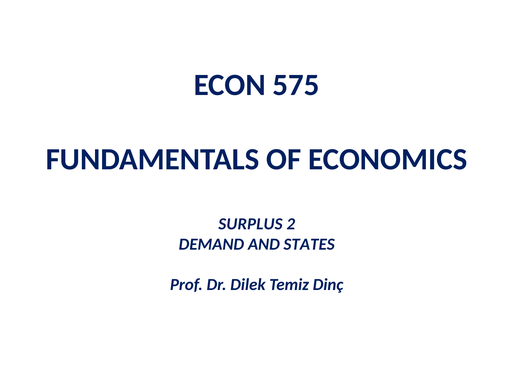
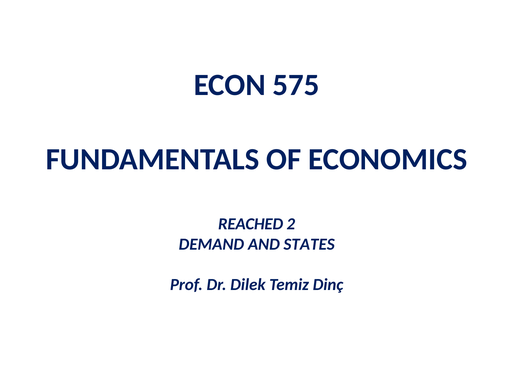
SURPLUS: SURPLUS -> REACHED (251, 224)
